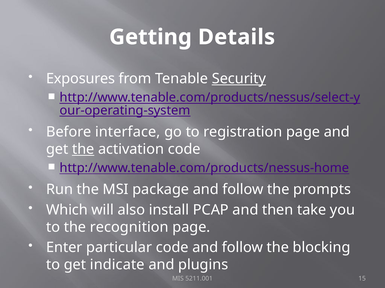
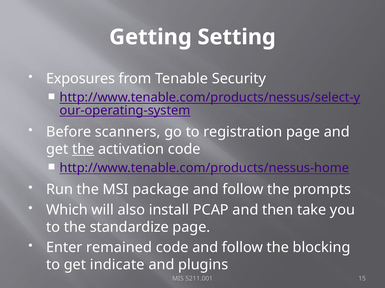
Details: Details -> Setting (237, 37)
Security underline: present -> none (239, 79)
interface: interface -> scanners (128, 132)
recognition: recognition -> standardize (129, 228)
particular: particular -> remained (119, 248)
